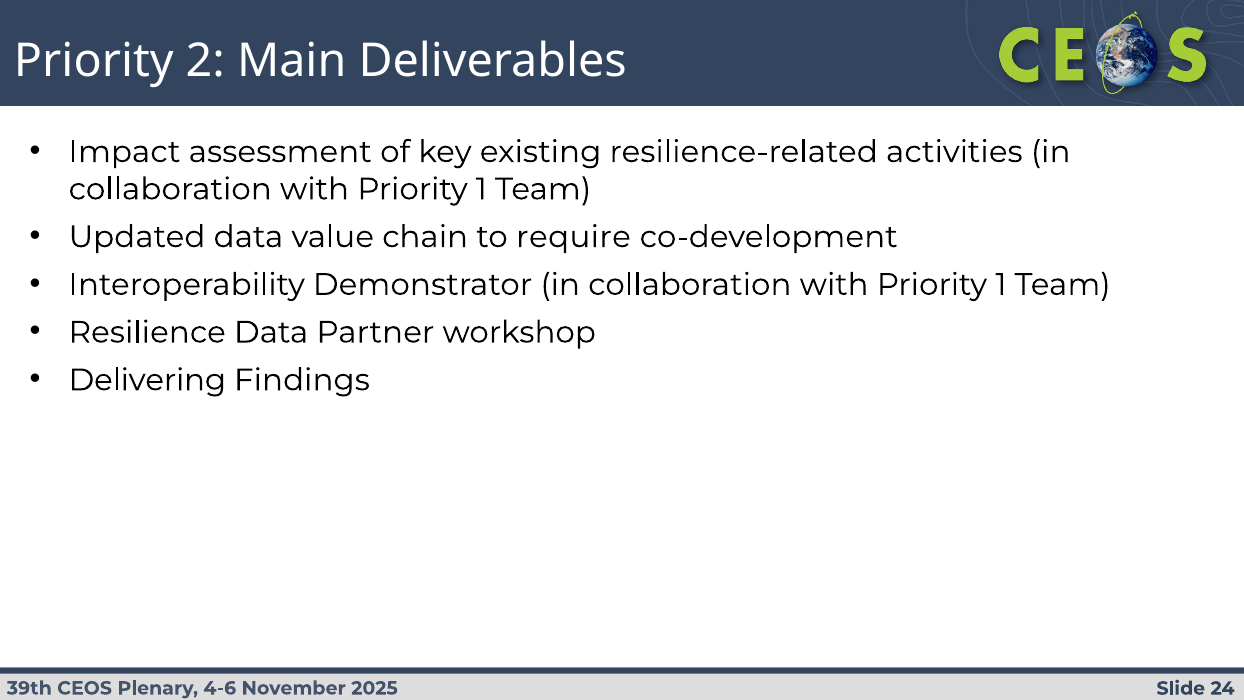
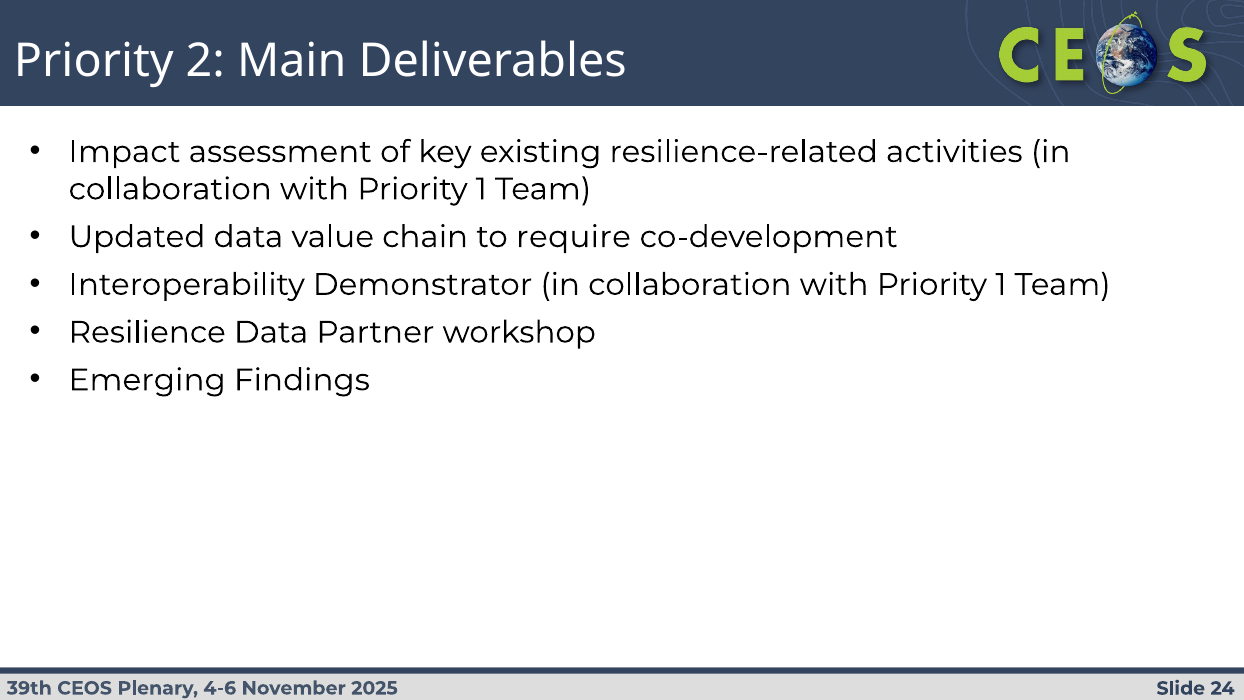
Delivering: Delivering -> Emerging (147, 380)
